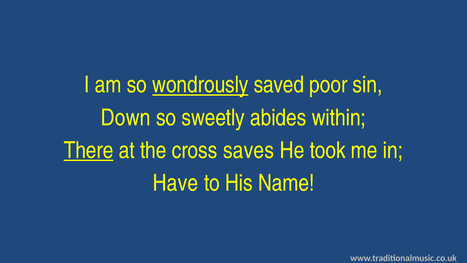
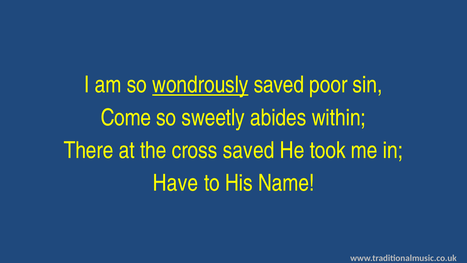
Down: Down -> Come (126, 118)
There underline: present -> none (89, 150)
cross saves: saves -> saved (249, 150)
